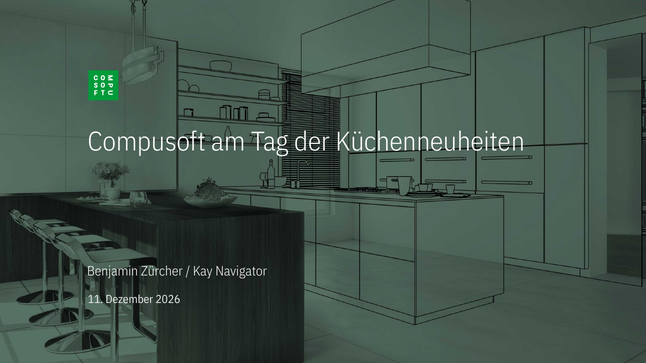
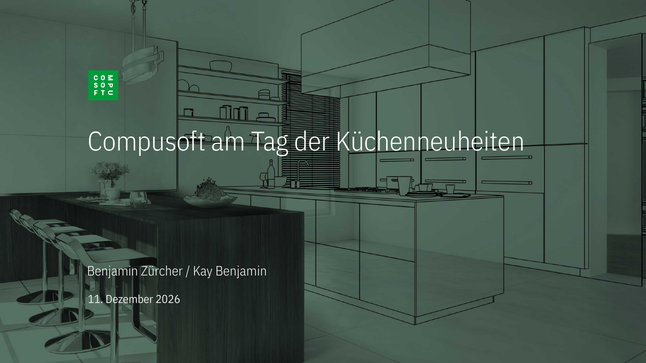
Kay Navigator: Navigator -> Benjamin (241, 271)
